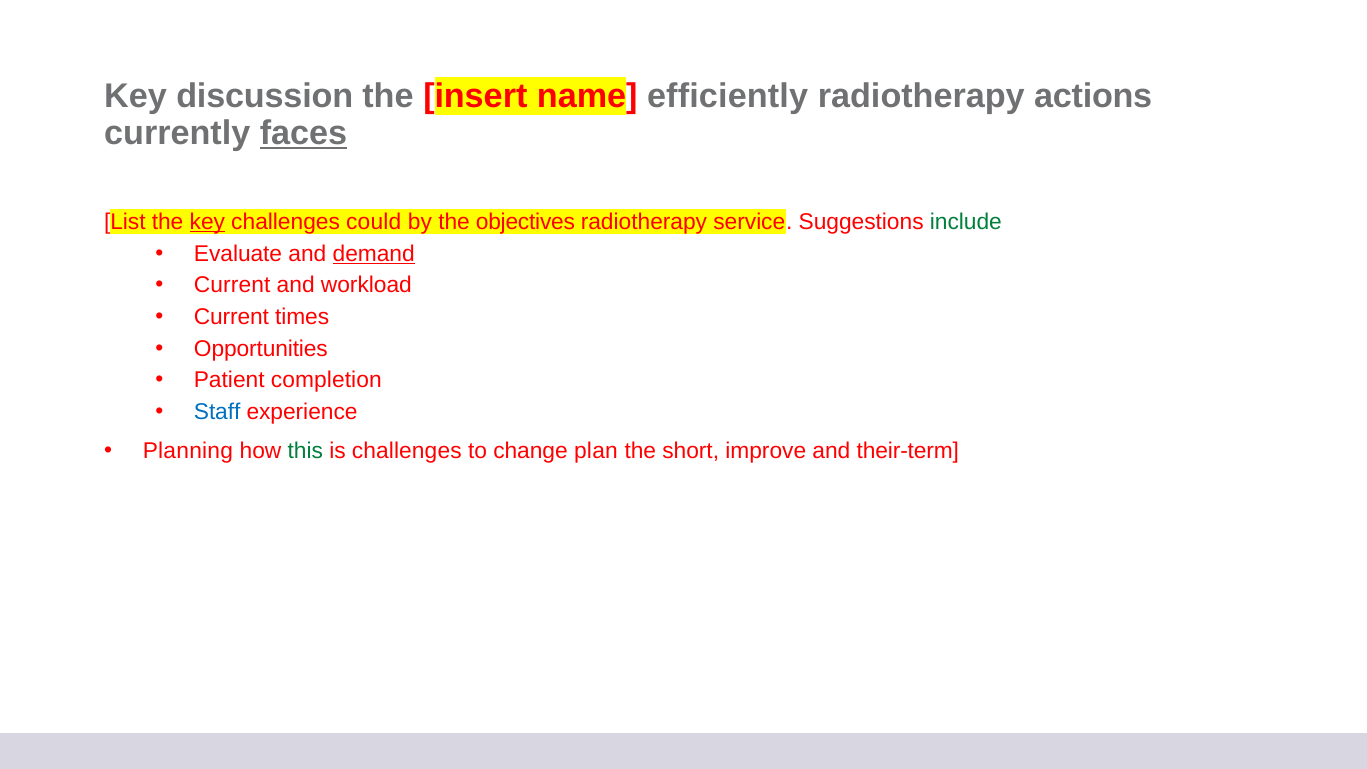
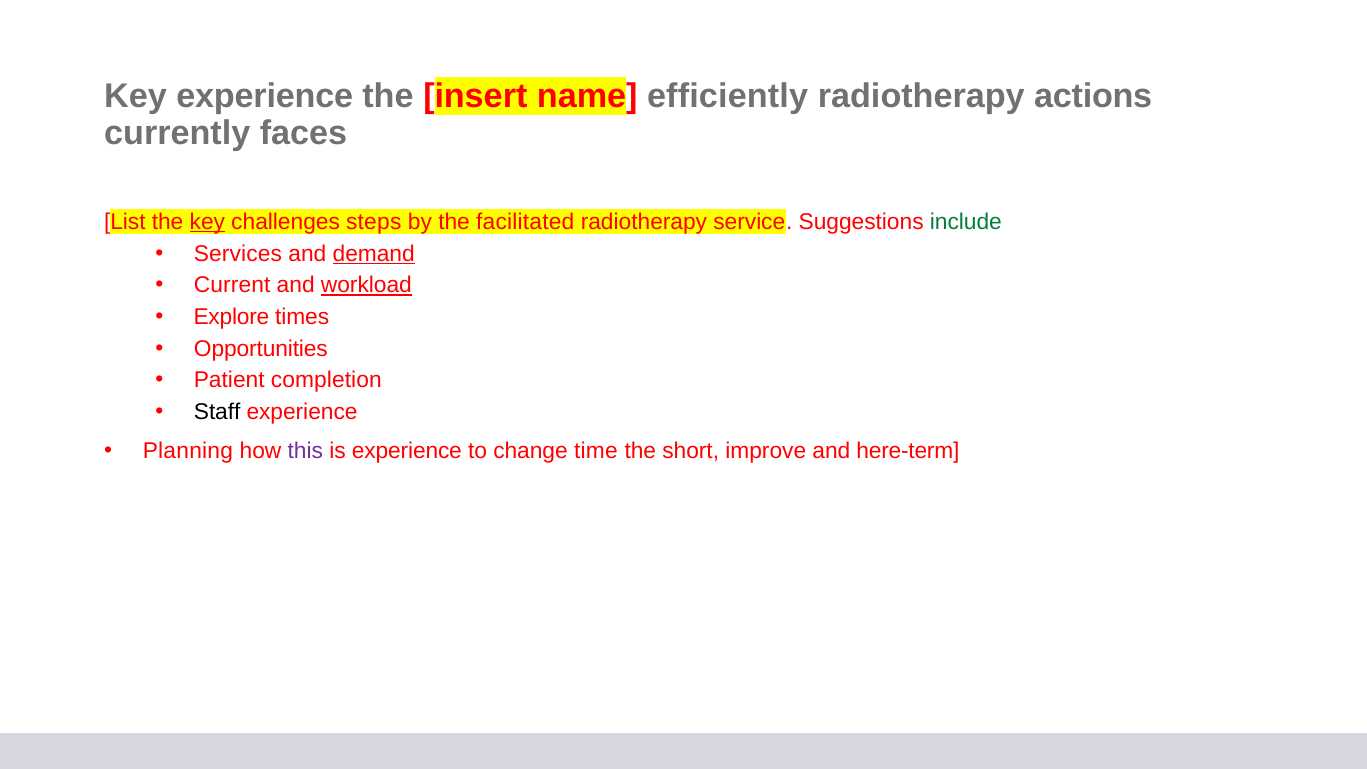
Key discussion: discussion -> experience (265, 97)
faces underline: present -> none (303, 133)
could: could -> steps (374, 222)
objectives: objectives -> facilitated (525, 222)
Evaluate: Evaluate -> Services (238, 254)
workload underline: none -> present (366, 285)
Current: Current -> Explore (231, 317)
Staff colour: blue -> black (217, 412)
this colour: green -> purple (305, 451)
is challenges: challenges -> experience (407, 451)
plan: plan -> time (596, 451)
their-term: their-term -> here-term (908, 451)
